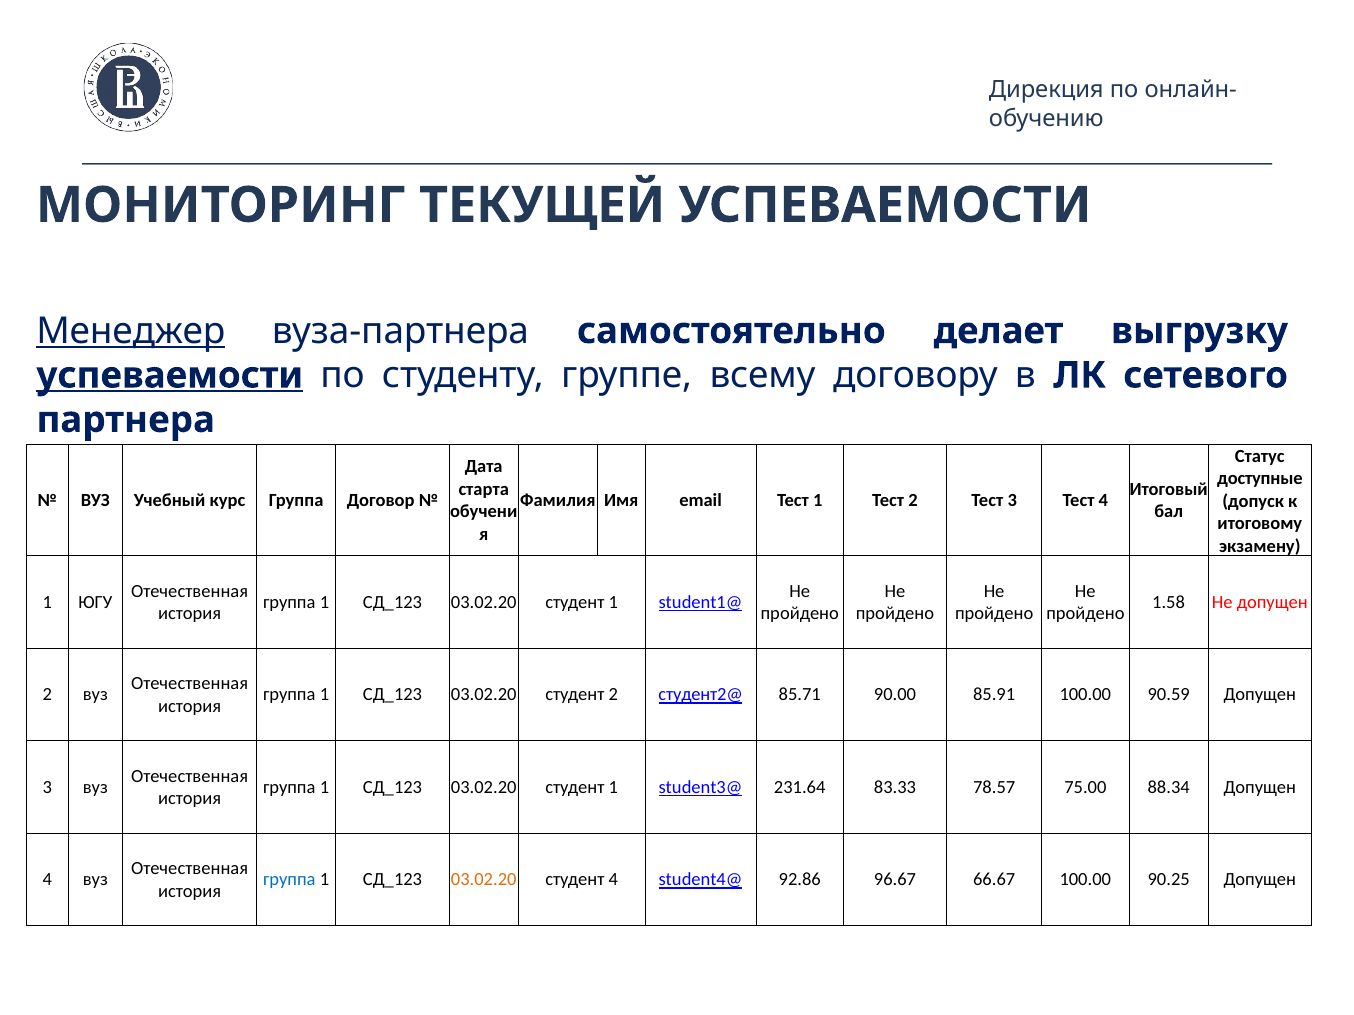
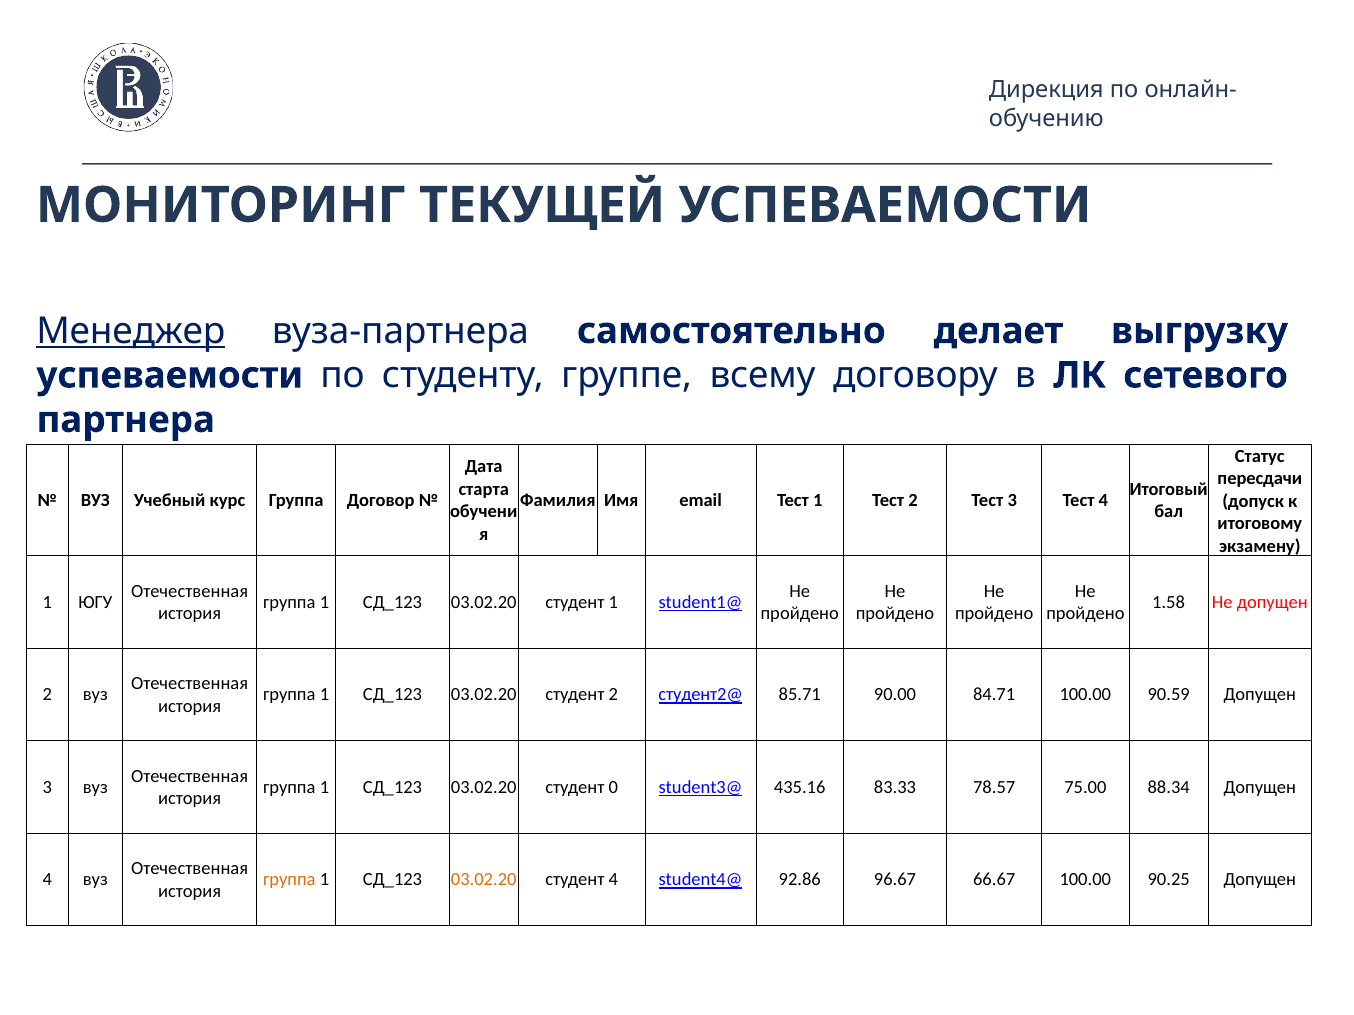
успеваемости underline: present -> none (170, 376)
доступные: доступные -> пересдачи (1260, 479)
85.91: 85.91 -> 84.71 (994, 695)
1: 1 -> 0 (613, 788)
231.64: 231.64 -> 435.16 (800, 788)
группа colour: blue -> orange (289, 880)
